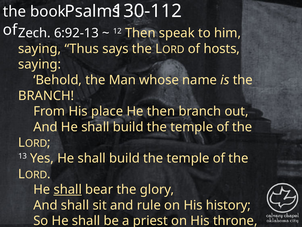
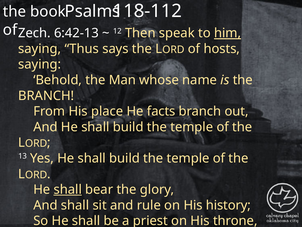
130-112: 130-112 -> 118-112 (147, 11)
6:92-13: 6:92-13 -> 6:42-13 (76, 33)
him underline: none -> present (228, 33)
He then: then -> facts (161, 111)
